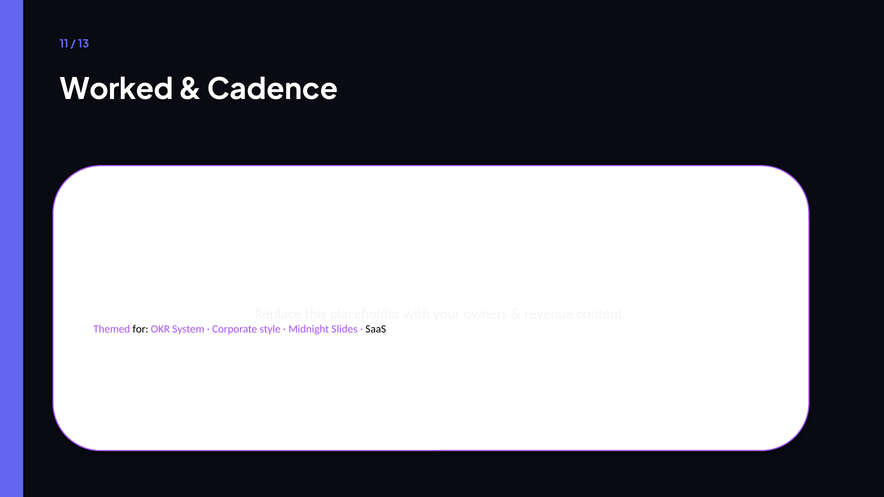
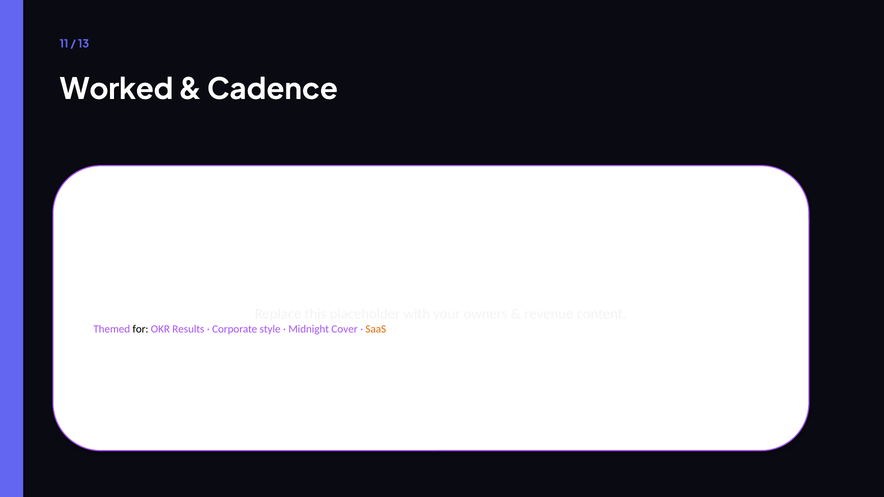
System: System -> Results (188, 329)
Slides: Slides -> Cover (345, 329)
SaaS colour: black -> orange (376, 329)
